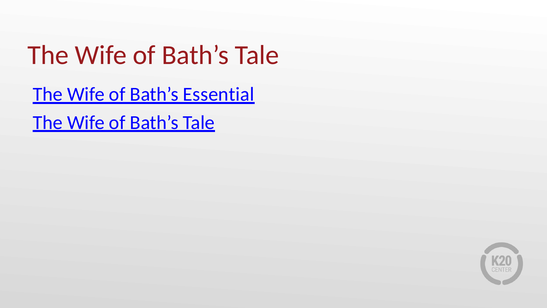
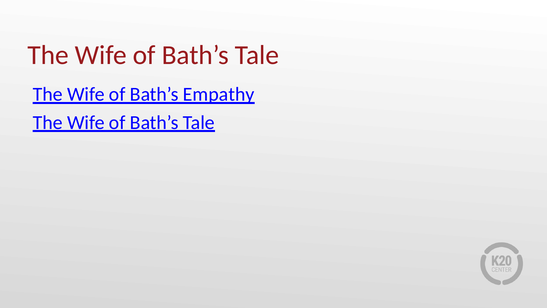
Essential: Essential -> Empathy (219, 94)
